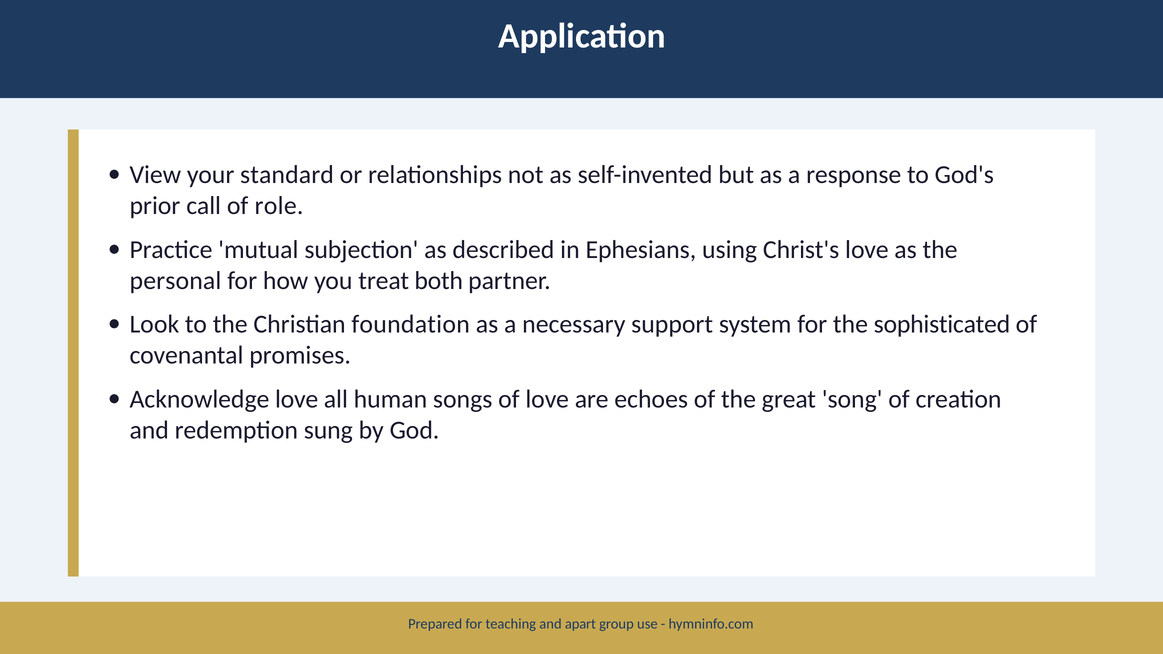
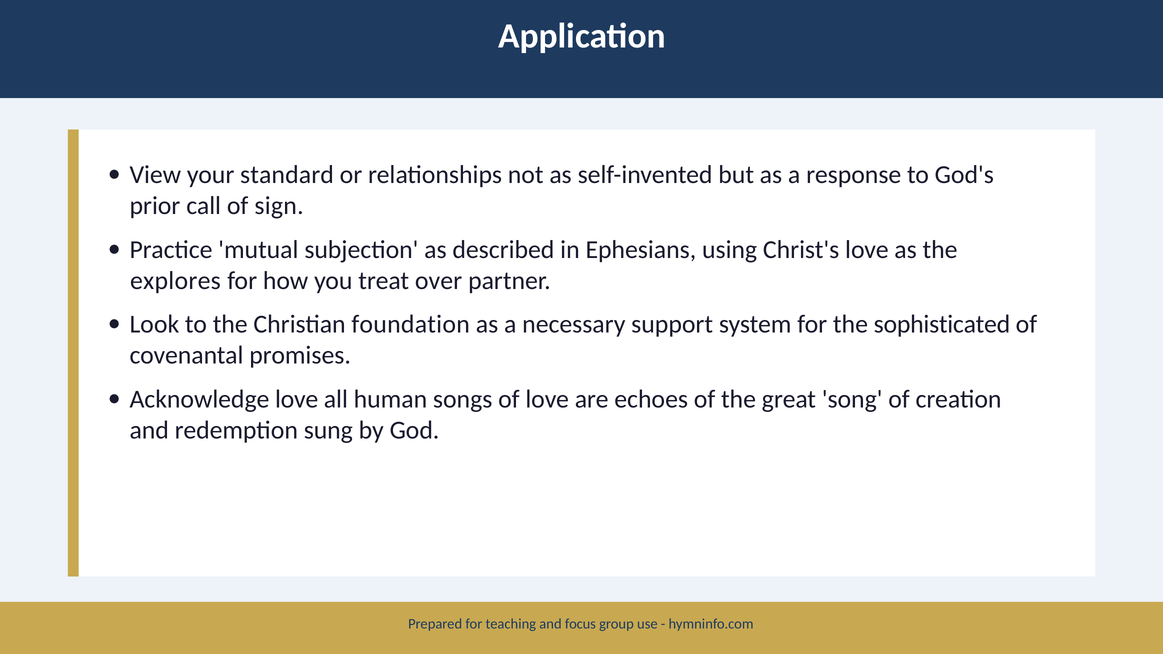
role: role -> sign (279, 206)
personal: personal -> explores (175, 281)
both: both -> over (439, 281)
apart: apart -> focus (580, 624)
